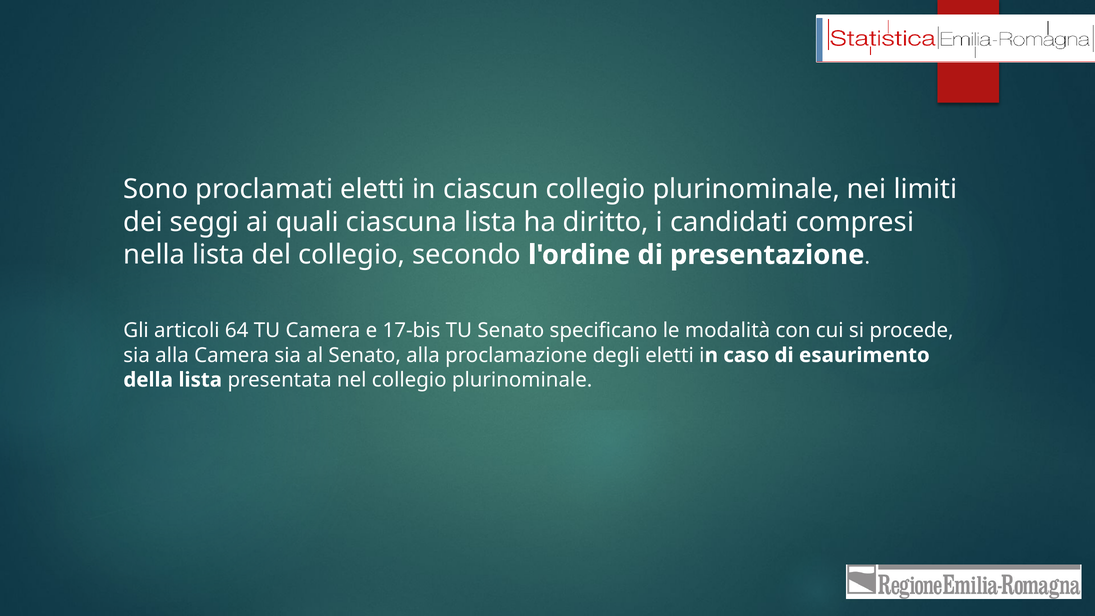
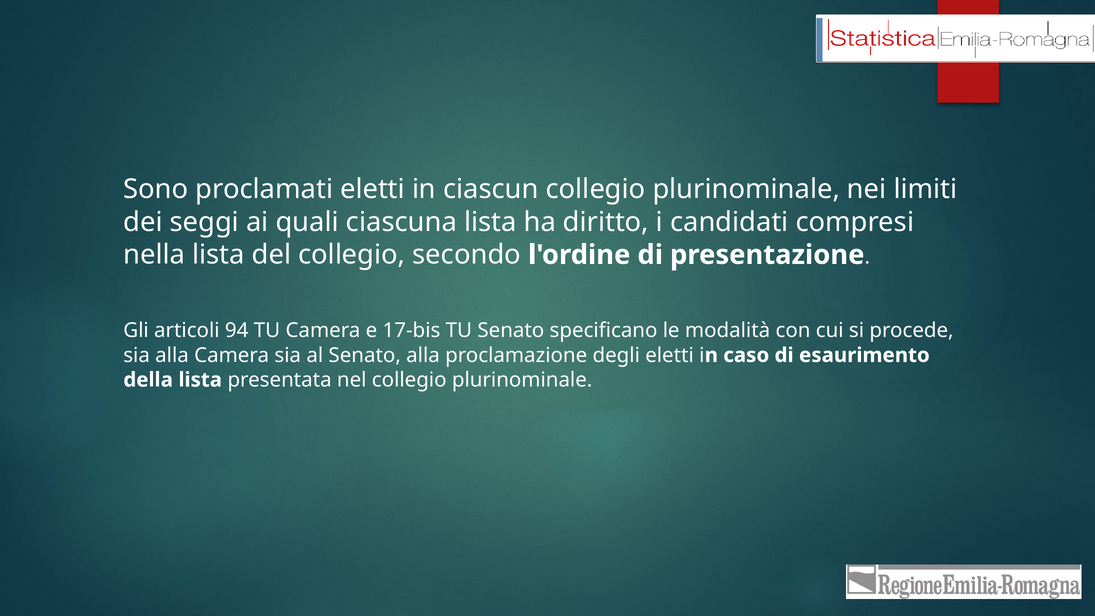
64: 64 -> 94 (237, 331)
